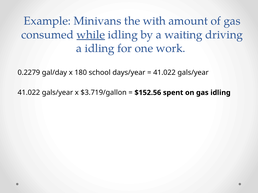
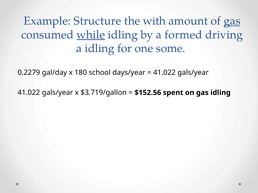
Minivans: Minivans -> Structure (97, 21)
gas underline: none -> present (232, 21)
waiting: waiting -> formed (183, 35)
work: work -> some (171, 49)
